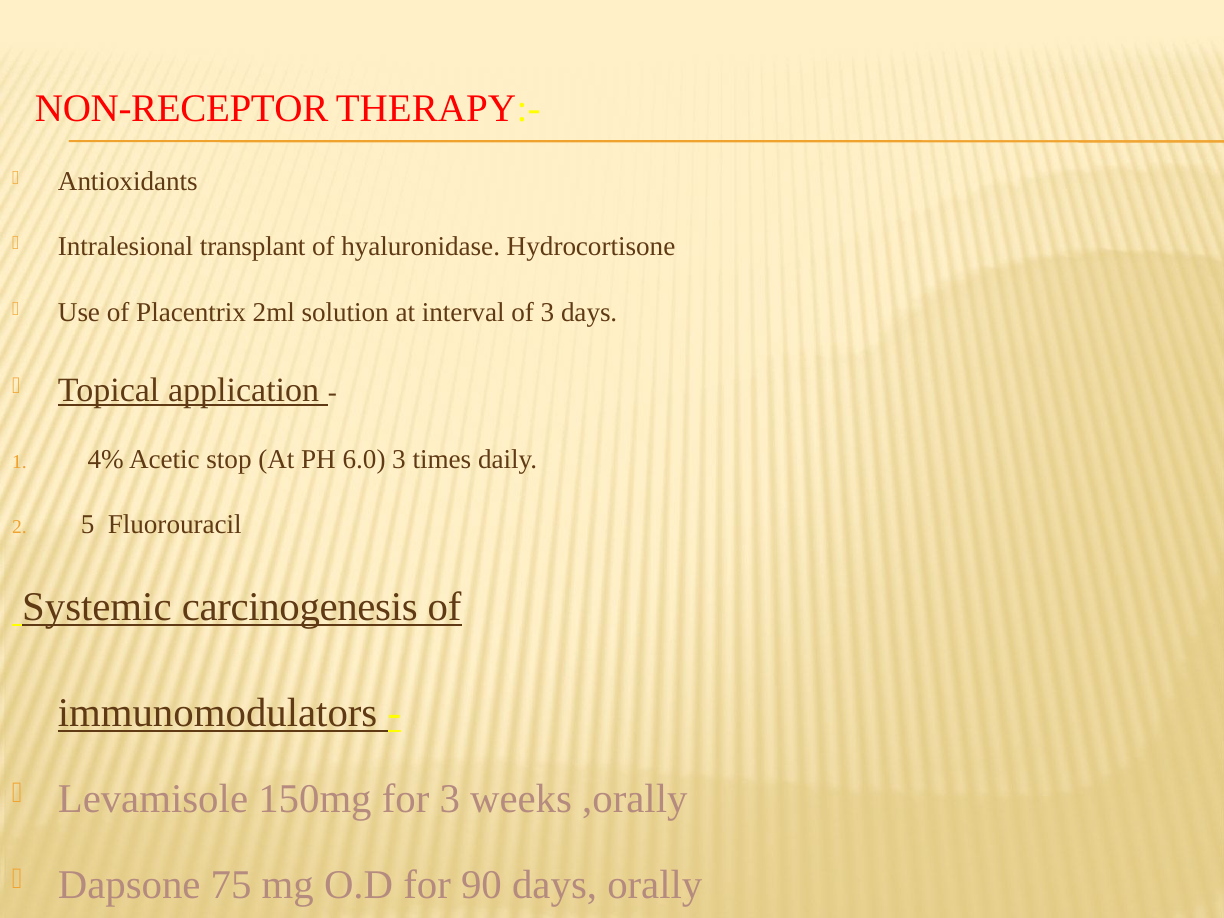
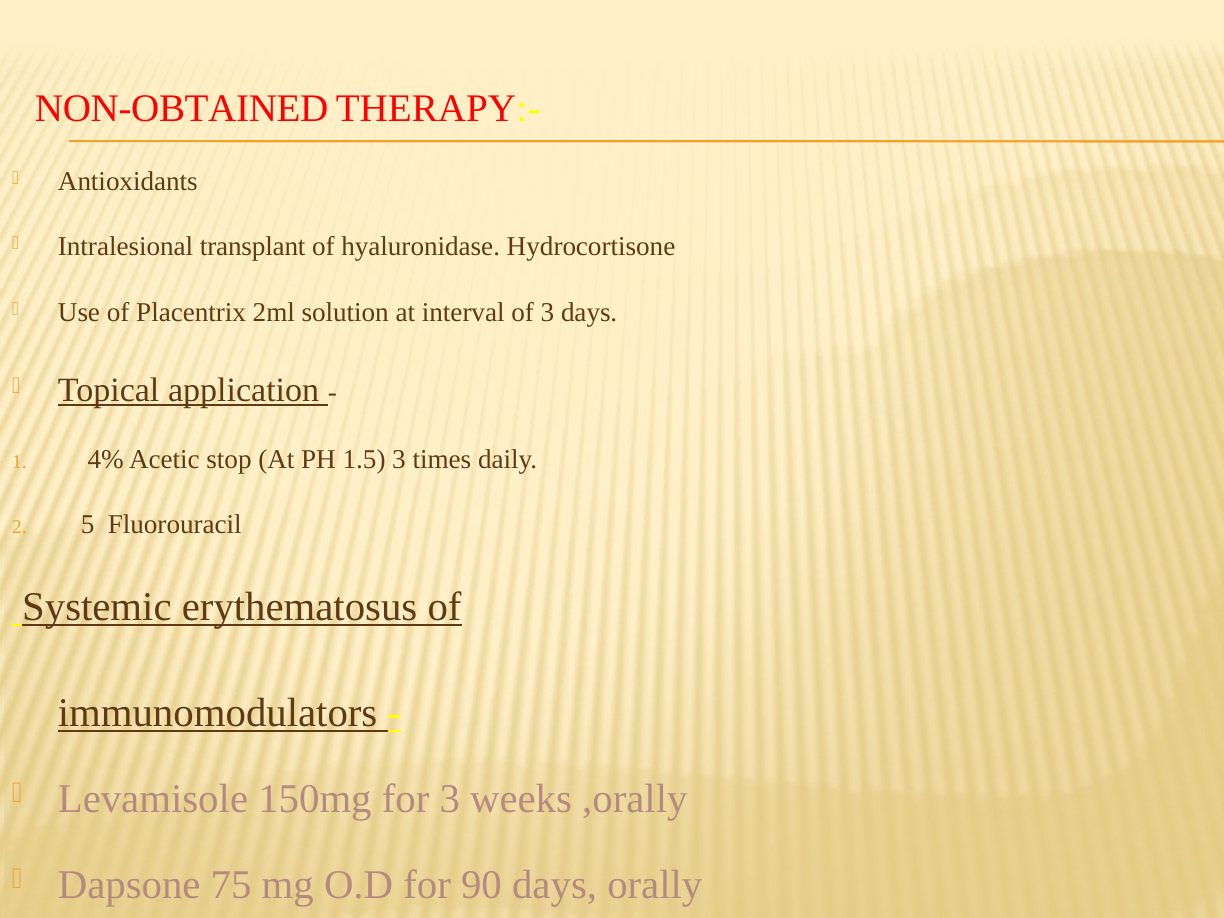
NON-RECEPTOR: NON-RECEPTOR -> NON-OBTAINED (182, 109)
6.0: 6.0 -> 1.5 (364, 459)
carcinogenesis: carcinogenesis -> erythematosus (300, 607)
